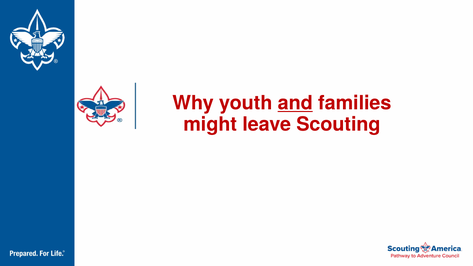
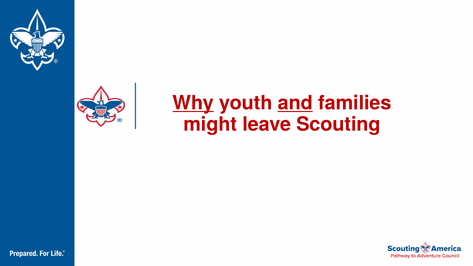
Why underline: none -> present (193, 103)
